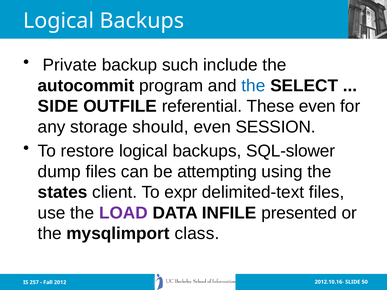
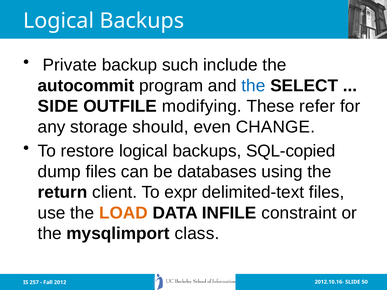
referential: referential -> modifying (202, 106)
These even: even -> refer (317, 106)
SESSION: SESSION -> CHANGE (275, 127)
SQL-slower: SQL-slower -> SQL-copied (291, 151)
attempting: attempting -> databases (217, 172)
states: states -> return (63, 192)
LOAD colour: purple -> orange (123, 213)
presented: presented -> constraint (299, 213)
